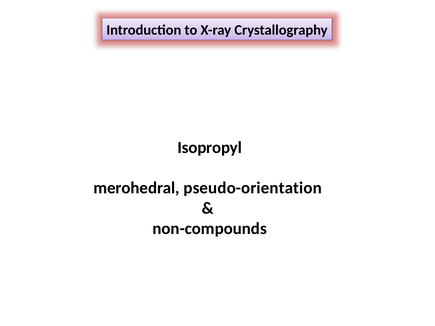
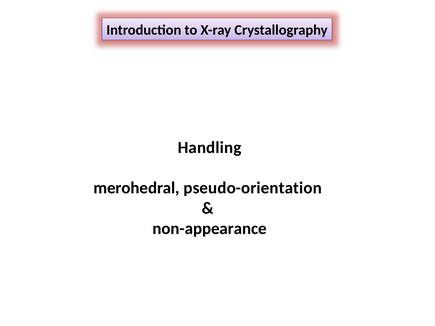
Isopropyl: Isopropyl -> Handling (210, 148)
non-compounds: non-compounds -> non-appearance (210, 229)
